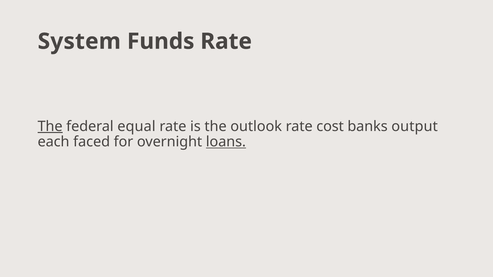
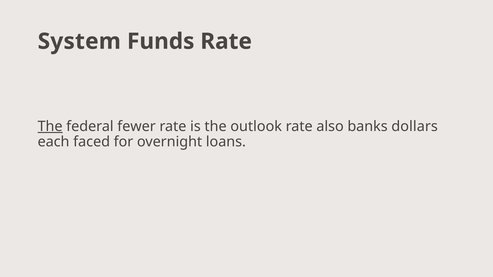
equal: equal -> fewer (137, 126)
cost: cost -> also (330, 126)
output: output -> dollars (415, 126)
loans underline: present -> none (226, 142)
